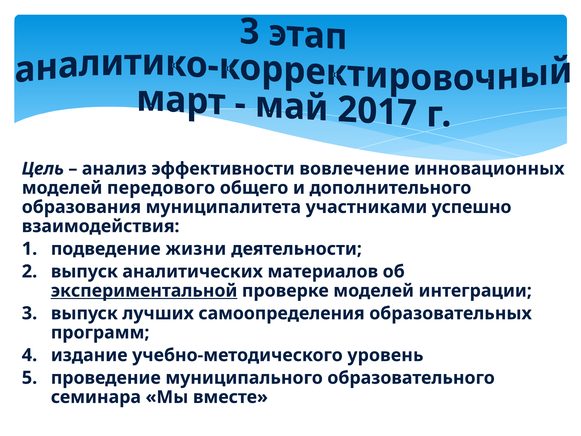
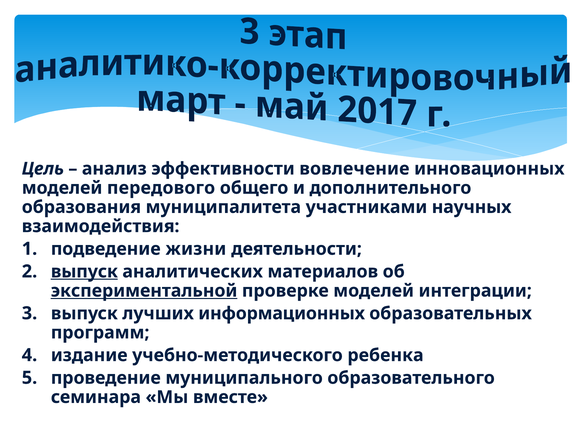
успешно: успешно -> научных (472, 207)
выпуск underline: none -> present (84, 271)
самоопределения: самоопределения -> информационных (282, 313)
уровень: уровень -> ребенка (385, 355)
